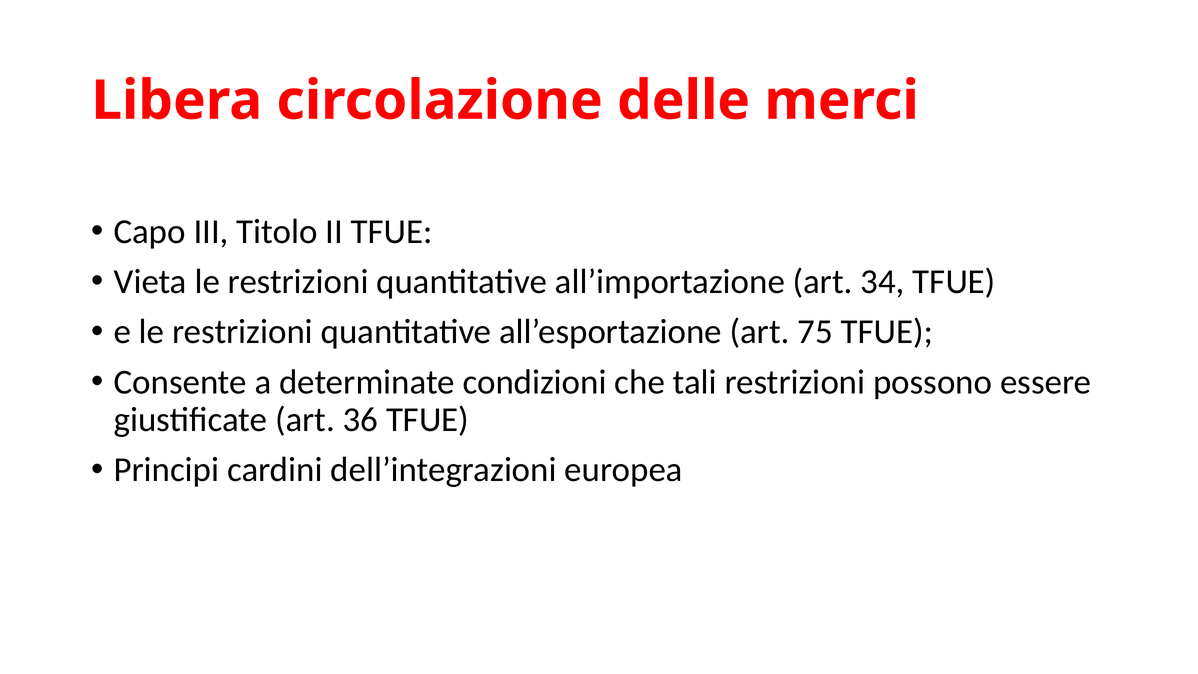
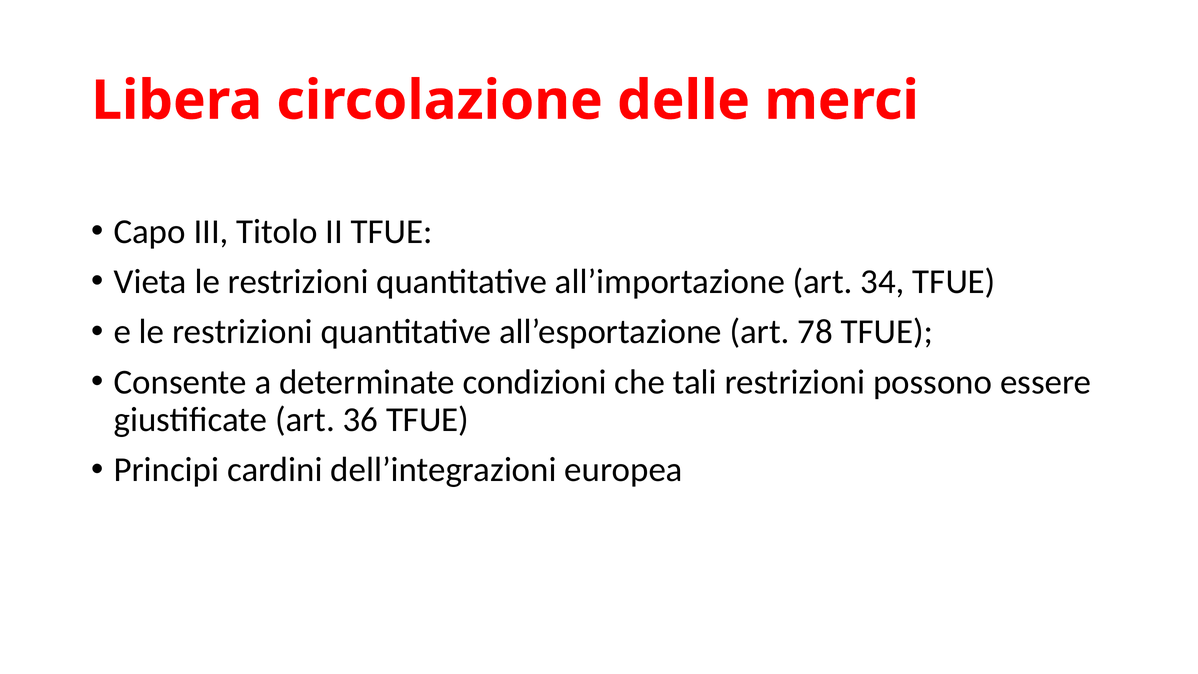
75: 75 -> 78 (815, 332)
